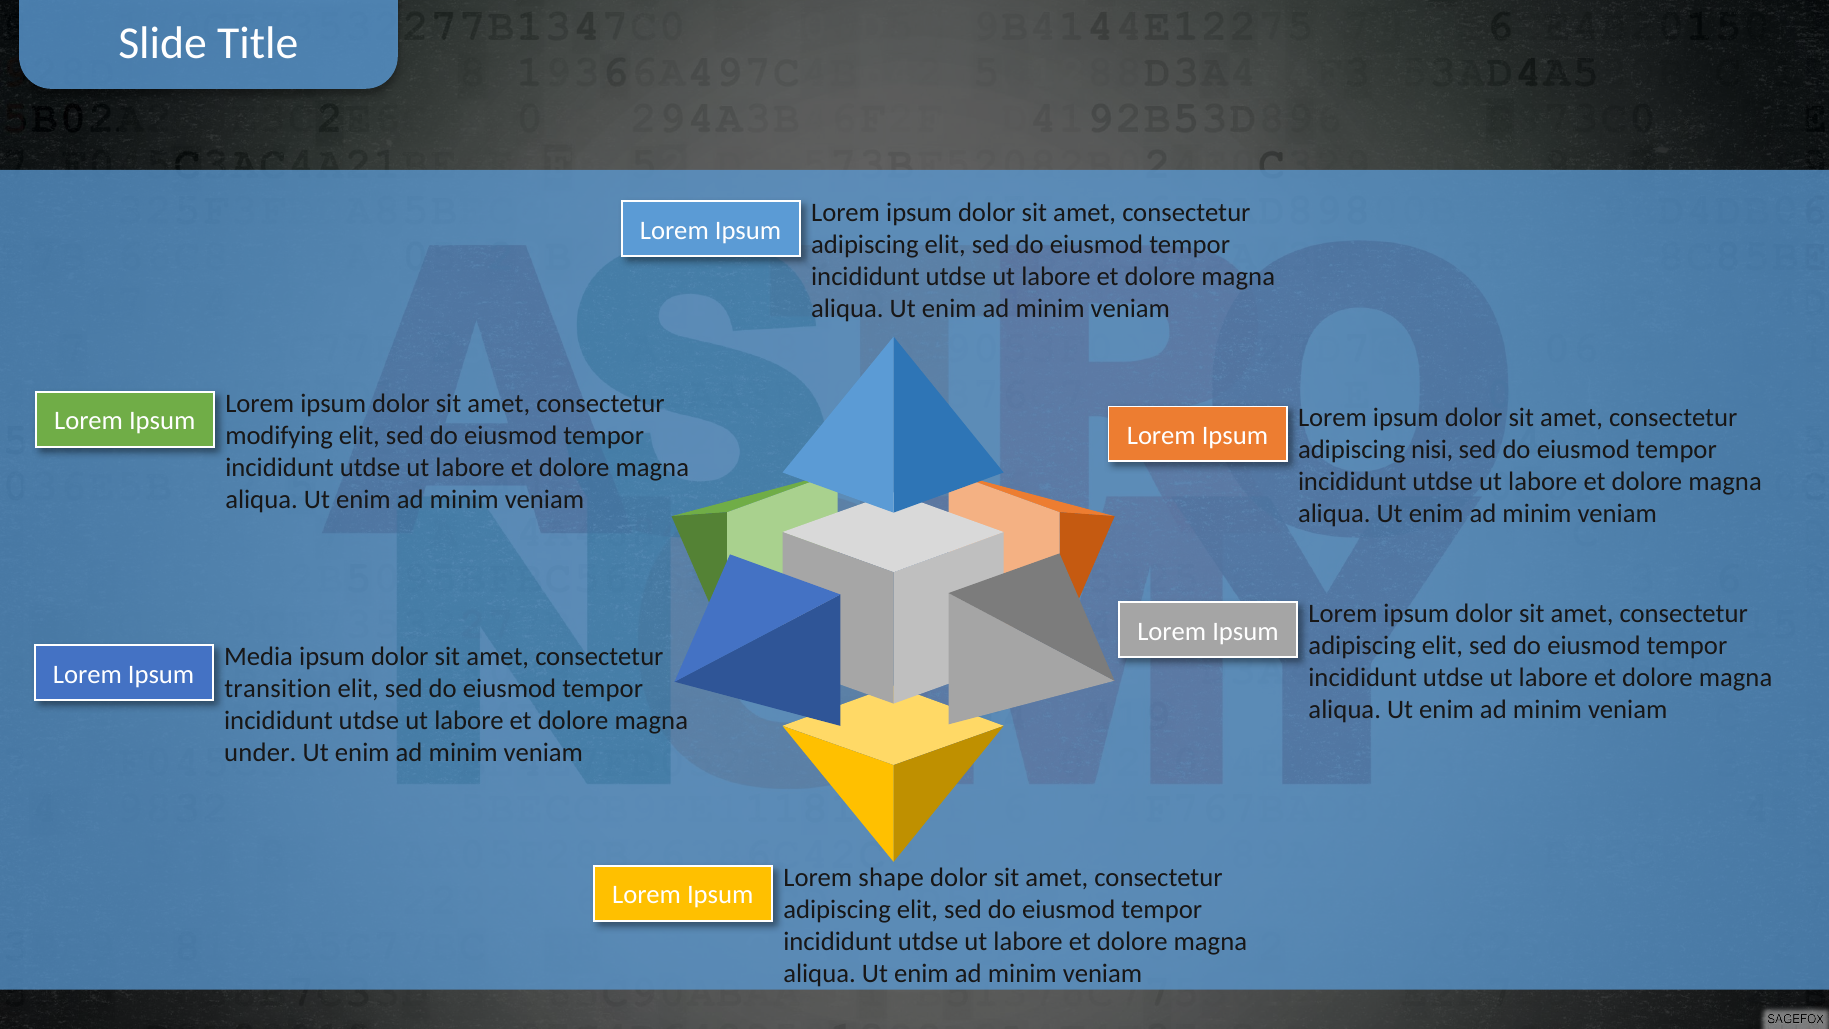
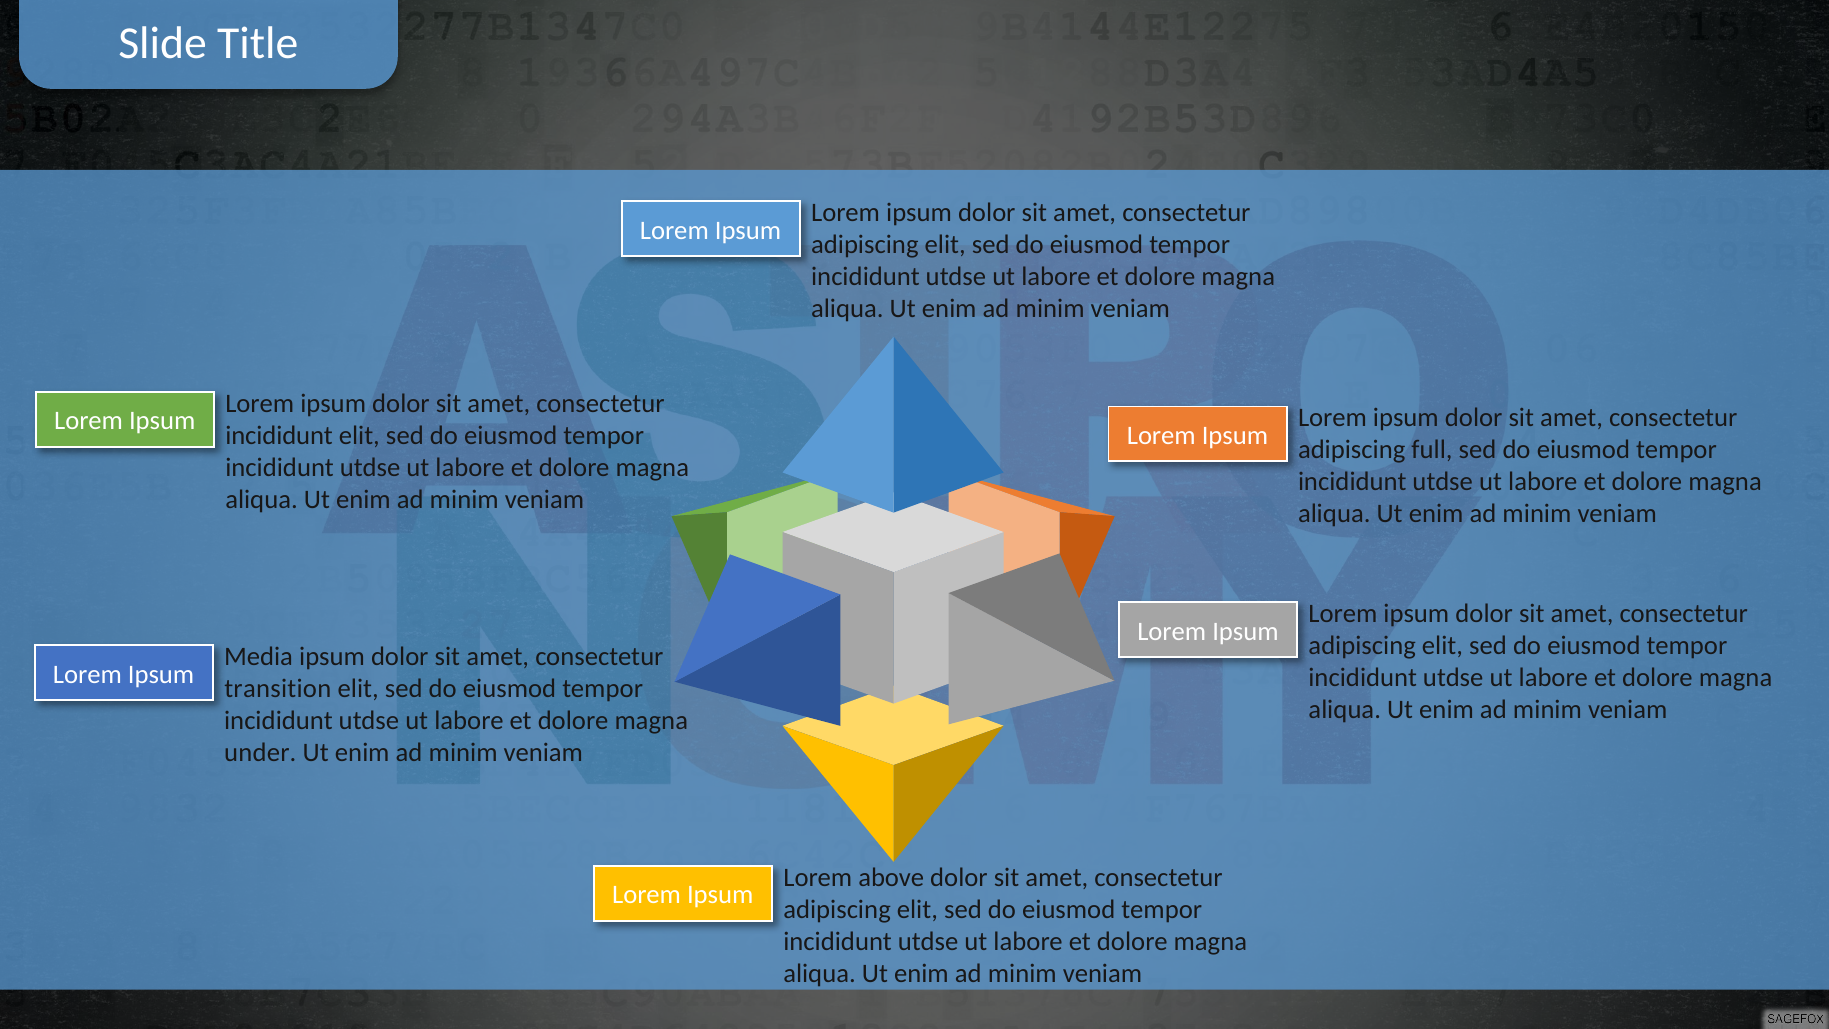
modifying: modifying -> incididunt (279, 435)
nisi: nisi -> full (1432, 450)
shape: shape -> above (891, 877)
